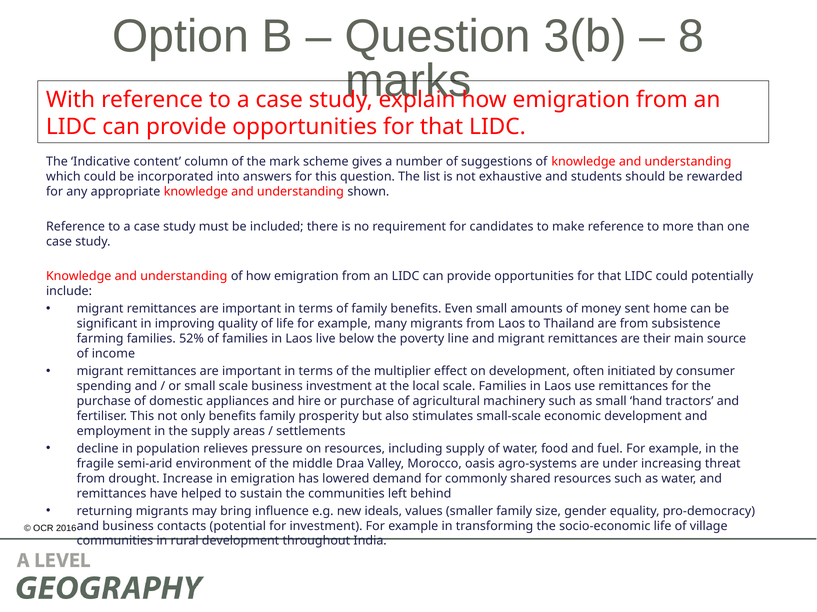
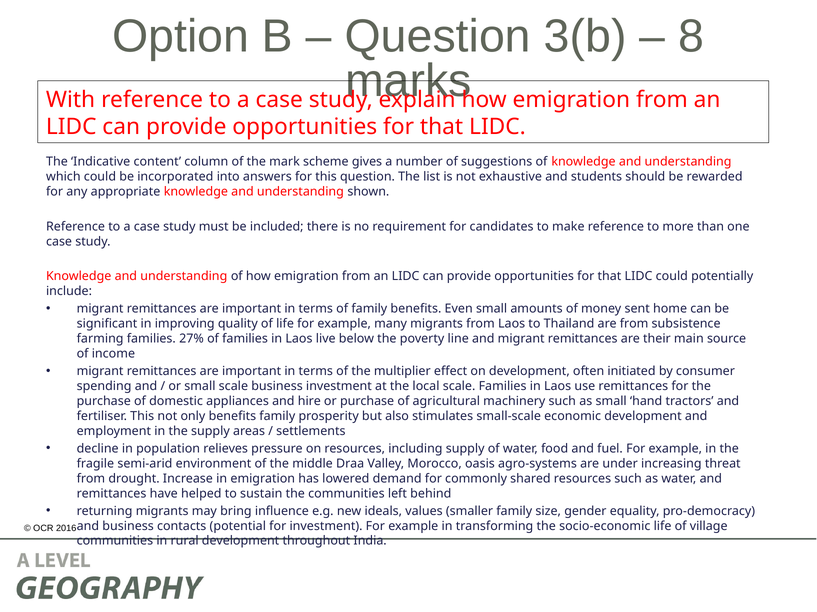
52%: 52% -> 27% (191, 339)
